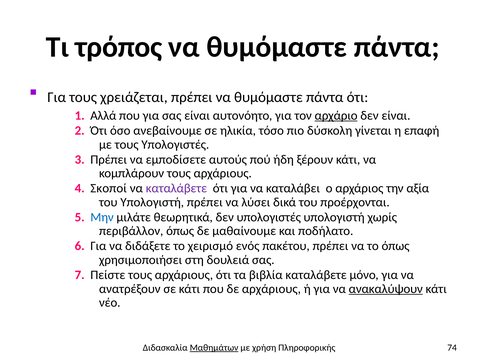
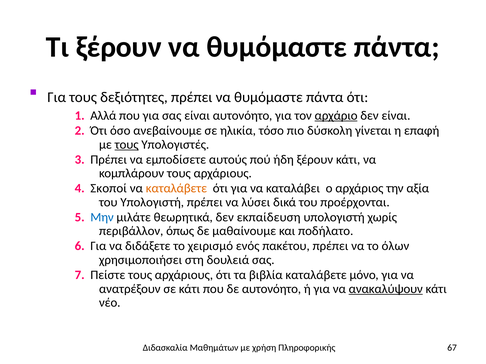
Τι τρόπος: τρόπος -> ξέρουν (119, 47)
χρειάζεται: χρειάζεται -> δεξιότητες (134, 97)
τους underline: none -> present (127, 145)
καταλάβετε colour: purple -> orange (176, 189)
δεν υπολογιστές: υπολογιστές -> εκπαίδευση (269, 218)
το όπως: όπως -> όλων (395, 246)
δε αρχάριους: αρχάριους -> αυτονόητο (271, 289)
Μαθημάτων underline: present -> none (214, 348)
74: 74 -> 67 (452, 348)
